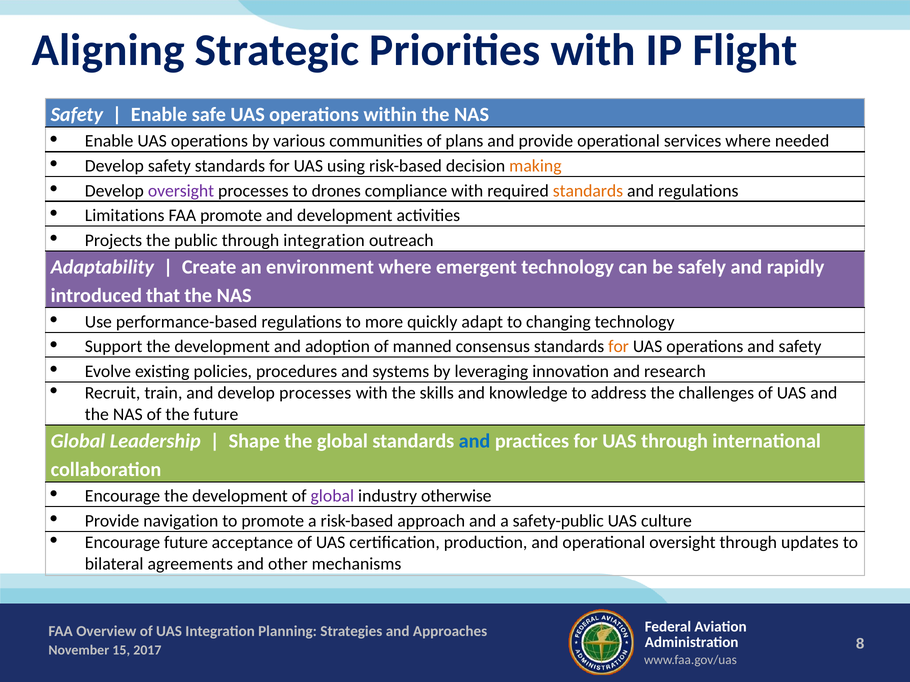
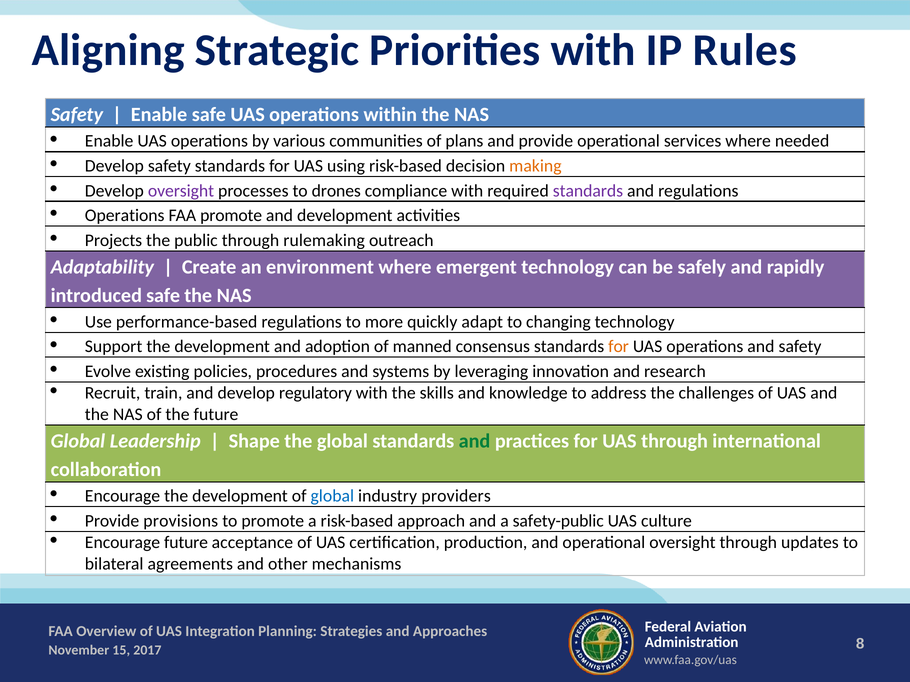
Flight: Flight -> Rules (745, 50)
standards colour: orange -> purple (588, 191)
Limitations: Limitations -> Operations (125, 216)
through integration: integration -> rulemaking (324, 240)
introduced that: that -> safe (163, 296)
develop processes: processes -> regulatory (315, 393)
and colour: blue -> green (475, 442)
global colour: purple -> blue (332, 496)
otherwise: otherwise -> providers (456, 496)
navigation: navigation -> provisions (181, 521)
